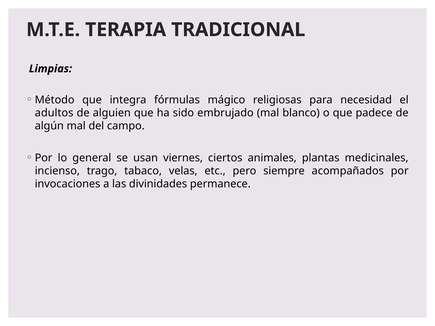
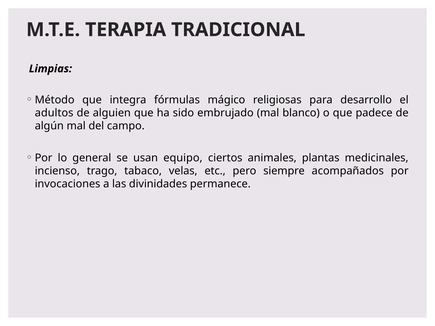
necesidad: necesidad -> desarrollo (366, 100)
viernes: viernes -> equipo (183, 158)
